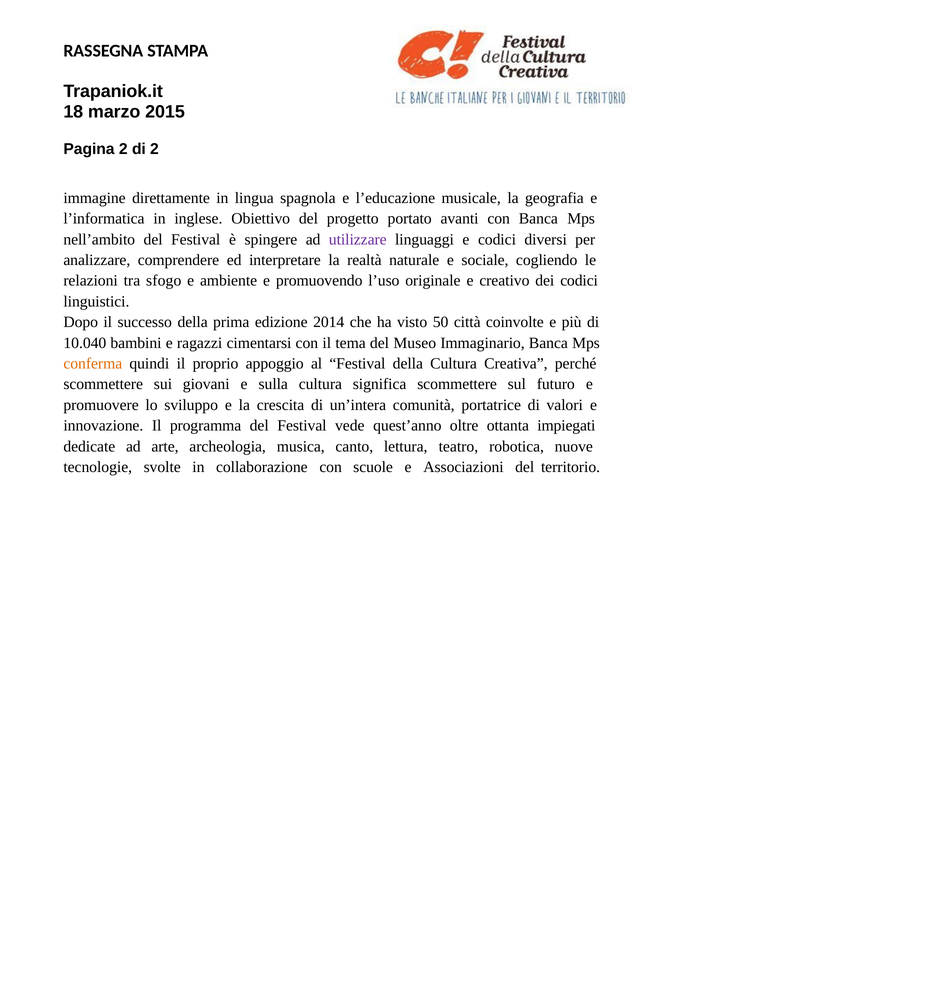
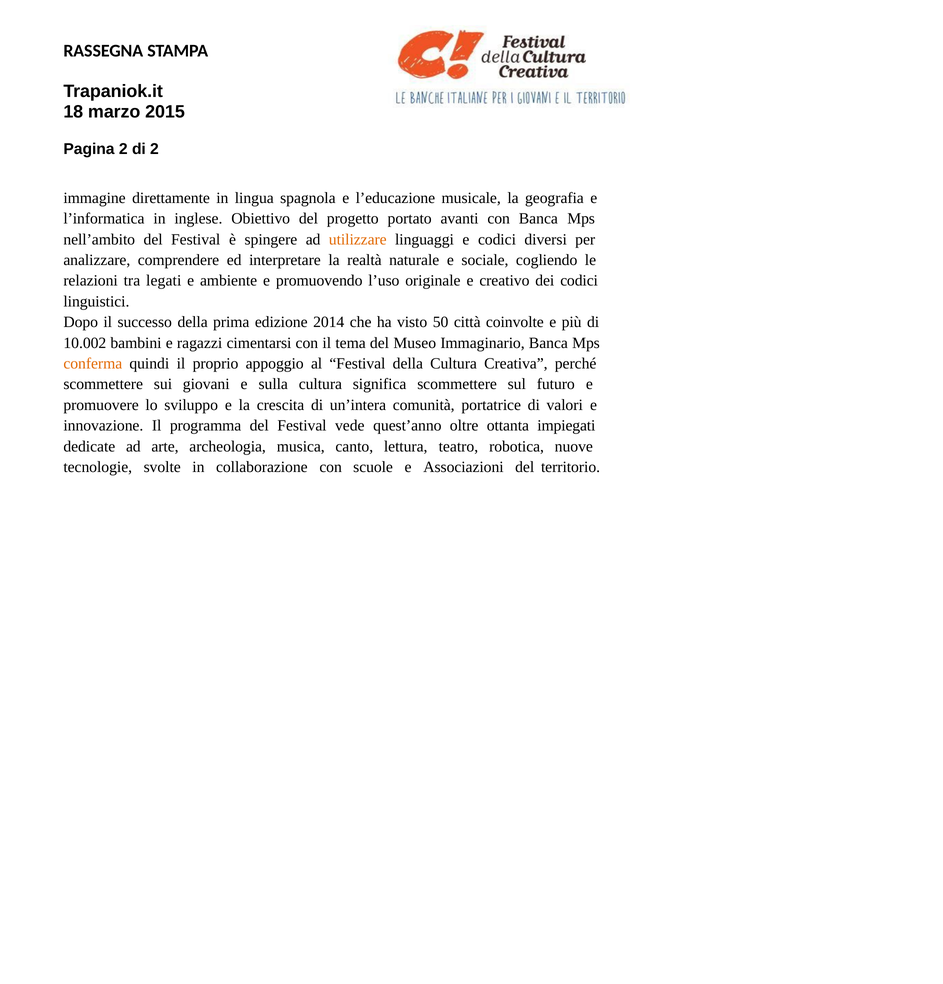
utilizzare colour: purple -> orange (358, 239)
sfogo: sfogo -> legati (164, 281)
10.040: 10.040 -> 10.002 (85, 343)
